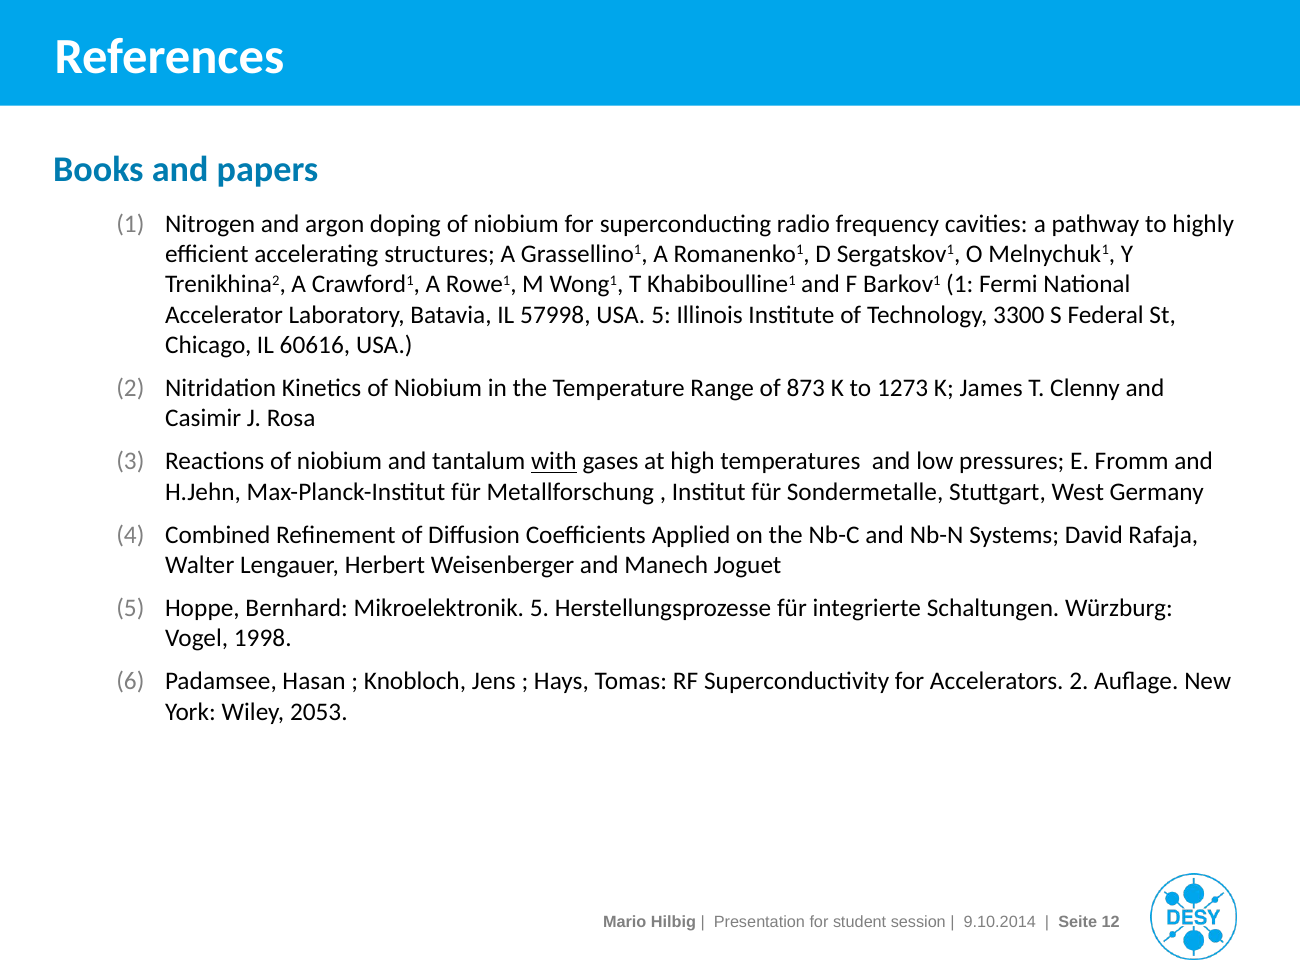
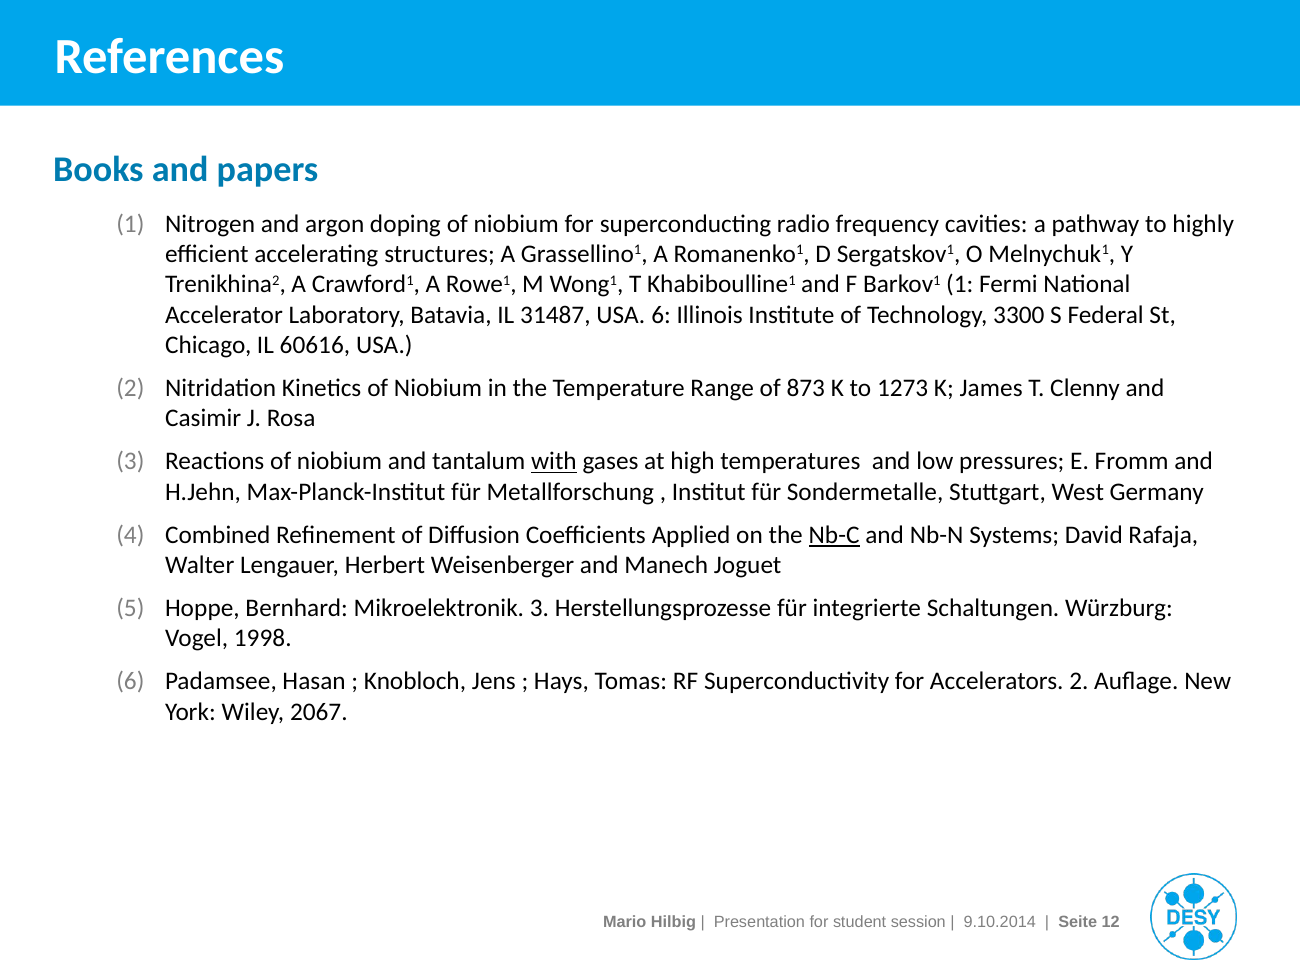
57998: 57998 -> 31487 (555, 315)
USA 5: 5 -> 6 (661, 315)
Nb-C underline: none -> present (834, 535)
Mikroelektronik 5: 5 -> 3 (539, 608)
2053: 2053 -> 2067 (319, 712)
